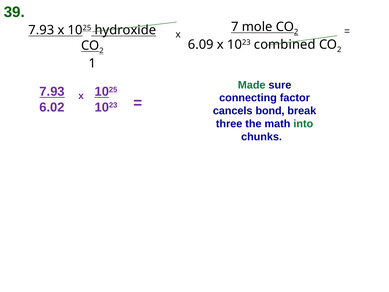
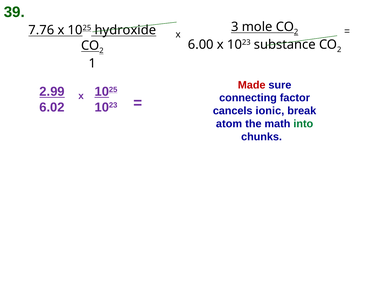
7.93: 7.93 -> 7.76 (41, 30)
7: 7 -> 3 (235, 27)
6.09: 6.09 -> 6.00 (201, 44)
combined: combined -> substance (285, 44)
Made colour: green -> red (252, 85)
7.93: 7.93 -> 2.99 (52, 92)
bond: bond -> ionic (270, 111)
three: three -> atom (229, 124)
